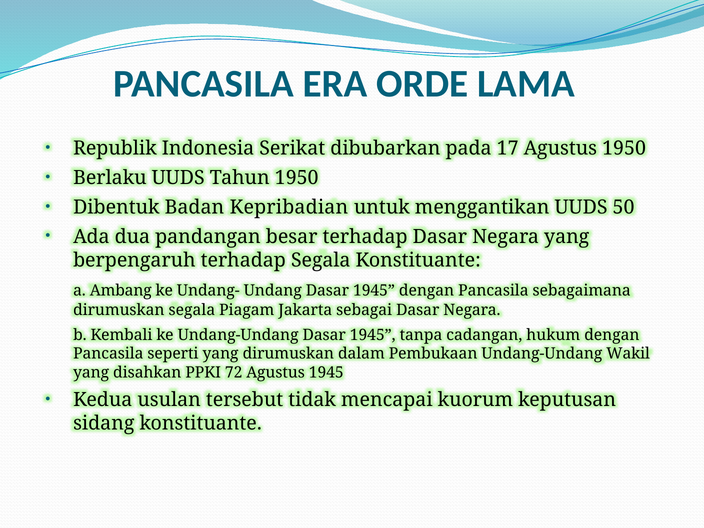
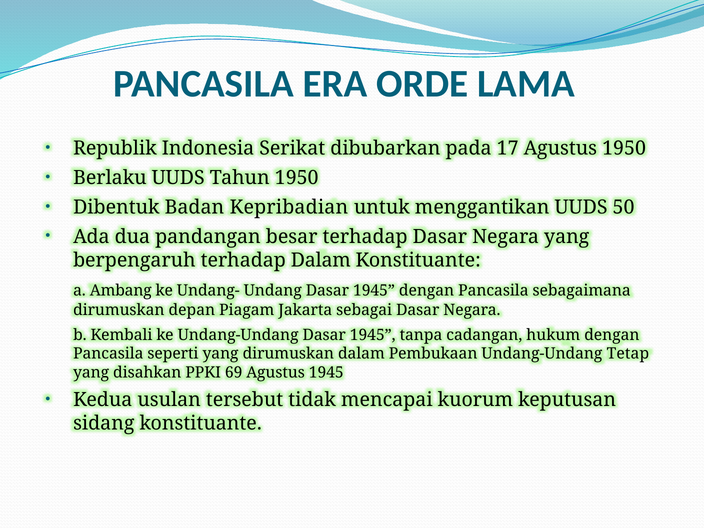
terhadap Segala: Segala -> Dalam (321, 260)
dirumuskan segala: segala -> depan (192, 310)
Wakil: Wakil -> Tetap (628, 354)
72: 72 -> 69 (234, 372)
